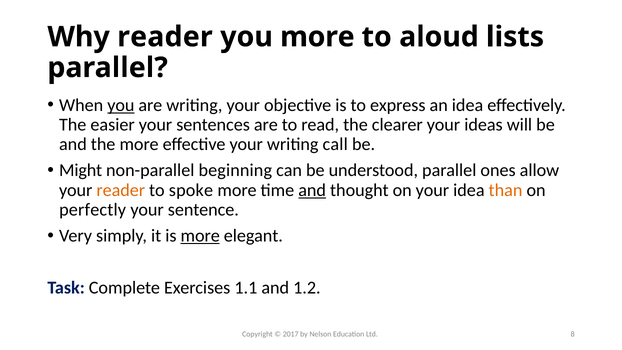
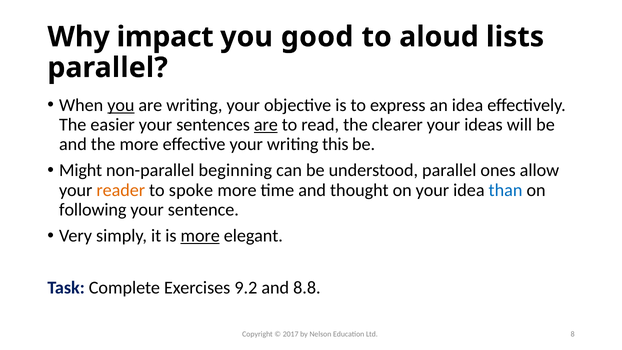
Why reader: reader -> impact (165, 37)
you more: more -> good (317, 37)
are underline: none -> present (266, 125)
call: call -> this (335, 144)
and underline: present -> none (312, 190)
than colour: orange -> blue (506, 190)
perfectly: perfectly -> following (93, 210)
1.1: 1.1 -> 9.2 (246, 288)
1.2: 1.2 -> 8.8 (307, 288)
